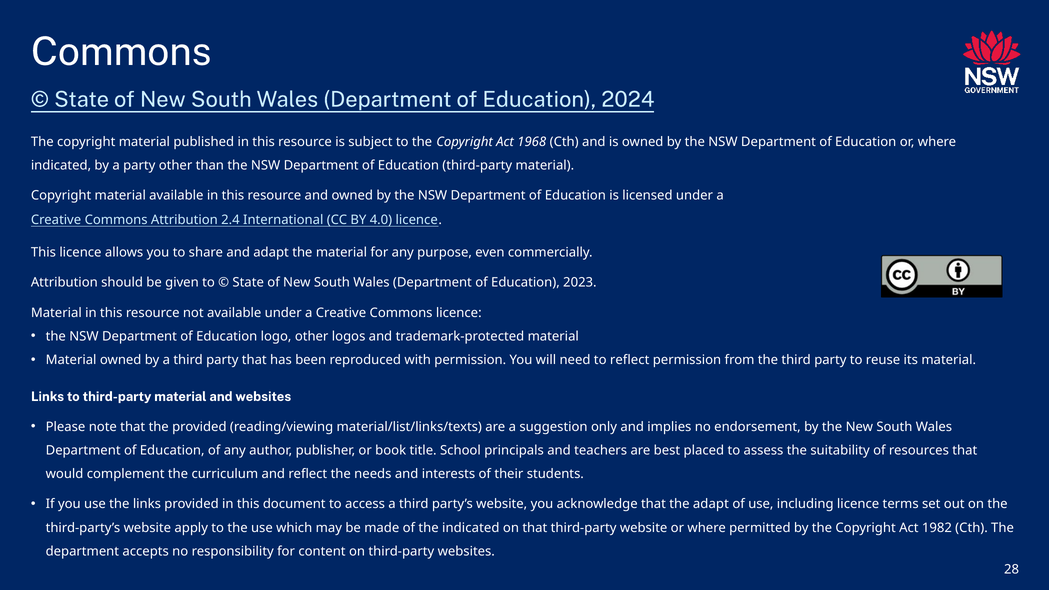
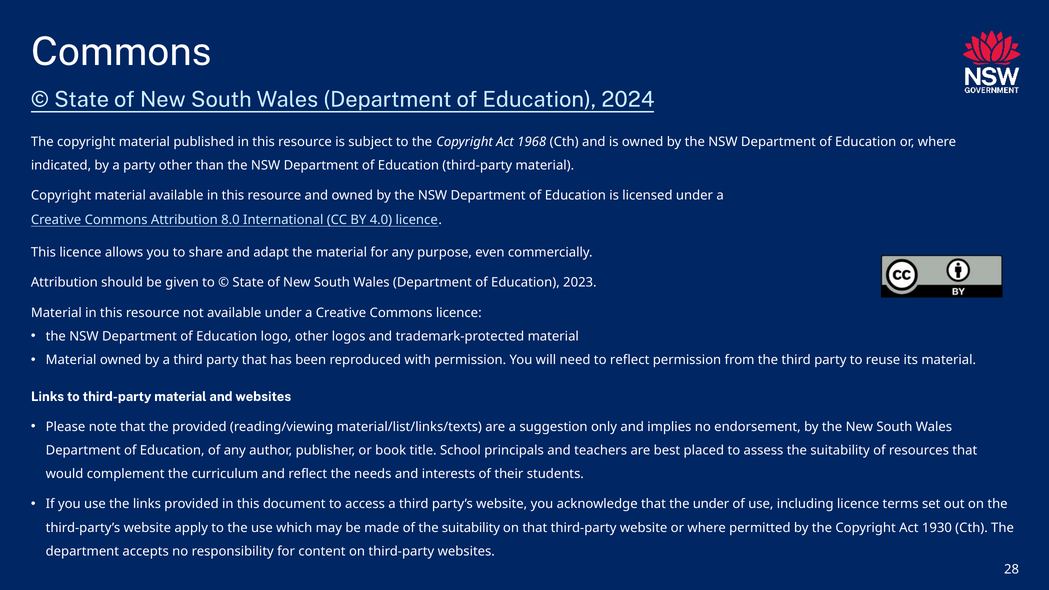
2.4: 2.4 -> 8.0 (230, 220)
the adapt: adapt -> under (711, 504)
of the indicated: indicated -> suitability (471, 528)
1982: 1982 -> 1930 (937, 528)
